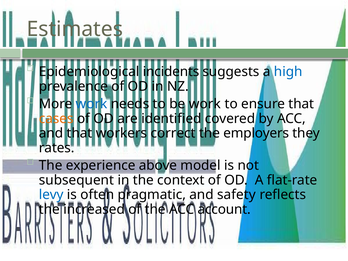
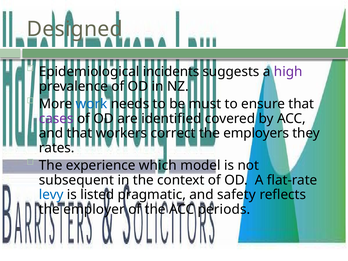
Estimates: Estimates -> Designed (75, 29)
high colour: blue -> purple (288, 72)
be work: work -> must (205, 104)
cases colour: orange -> purple (56, 119)
above: above -> which (158, 165)
often: often -> listed (97, 195)
increased: increased -> employer (94, 209)
account: account -> periods (224, 209)
